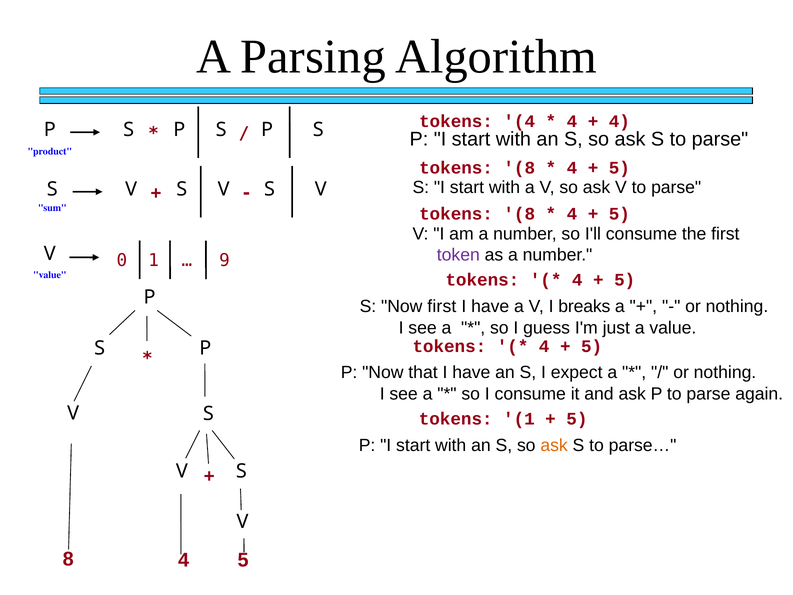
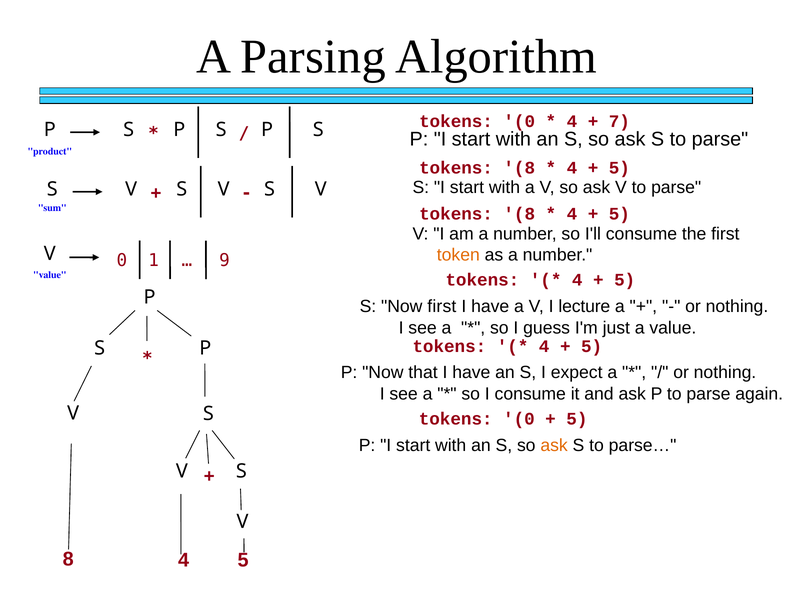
4: 4 -> 0 (519, 121)
4: 4 -> 7 (619, 121)
token colour: purple -> orange (458, 255)
breaks: breaks -> lecture (584, 306)
1: 1 -> 0 (519, 419)
